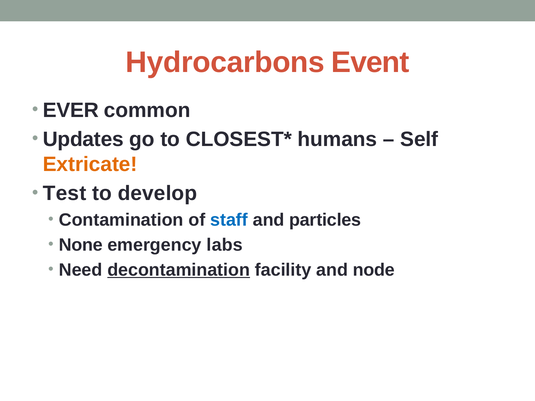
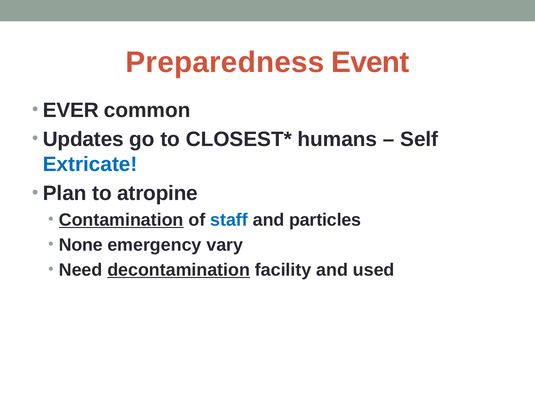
Hydrocarbons: Hydrocarbons -> Preparedness (225, 62)
Extricate colour: orange -> blue (90, 164)
Test: Test -> Plan (65, 194)
develop: develop -> atropine (158, 194)
Contamination underline: none -> present (121, 220)
labs: labs -> vary (225, 245)
node: node -> used (374, 270)
